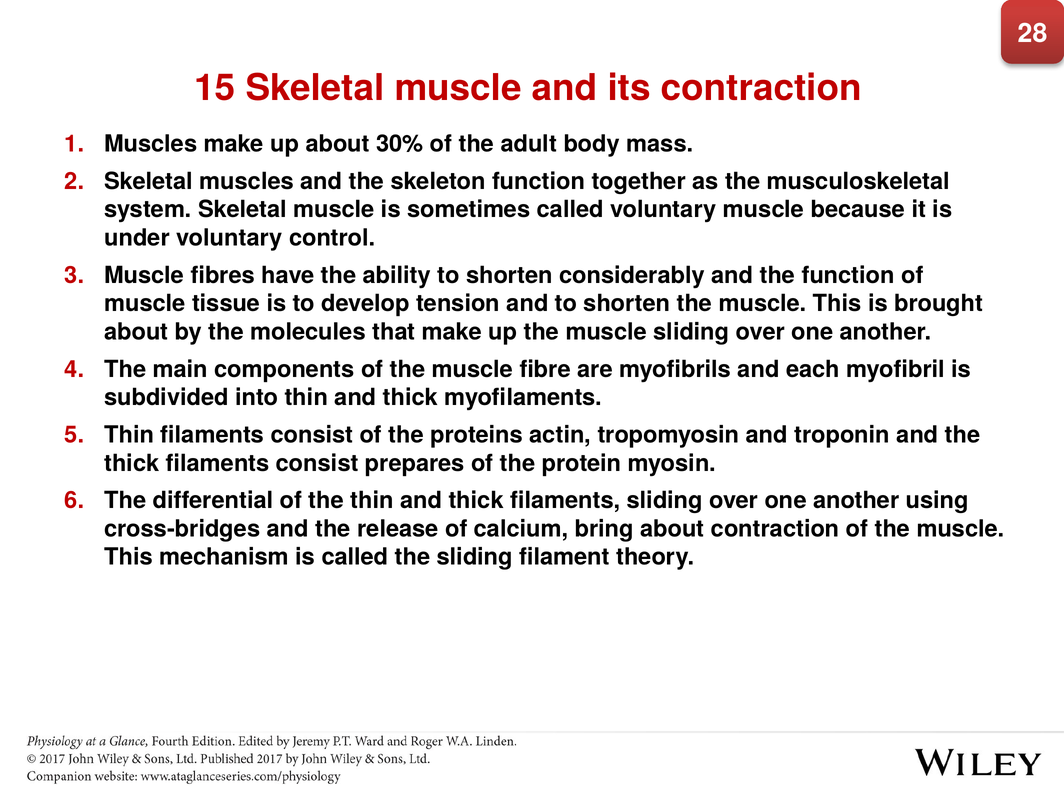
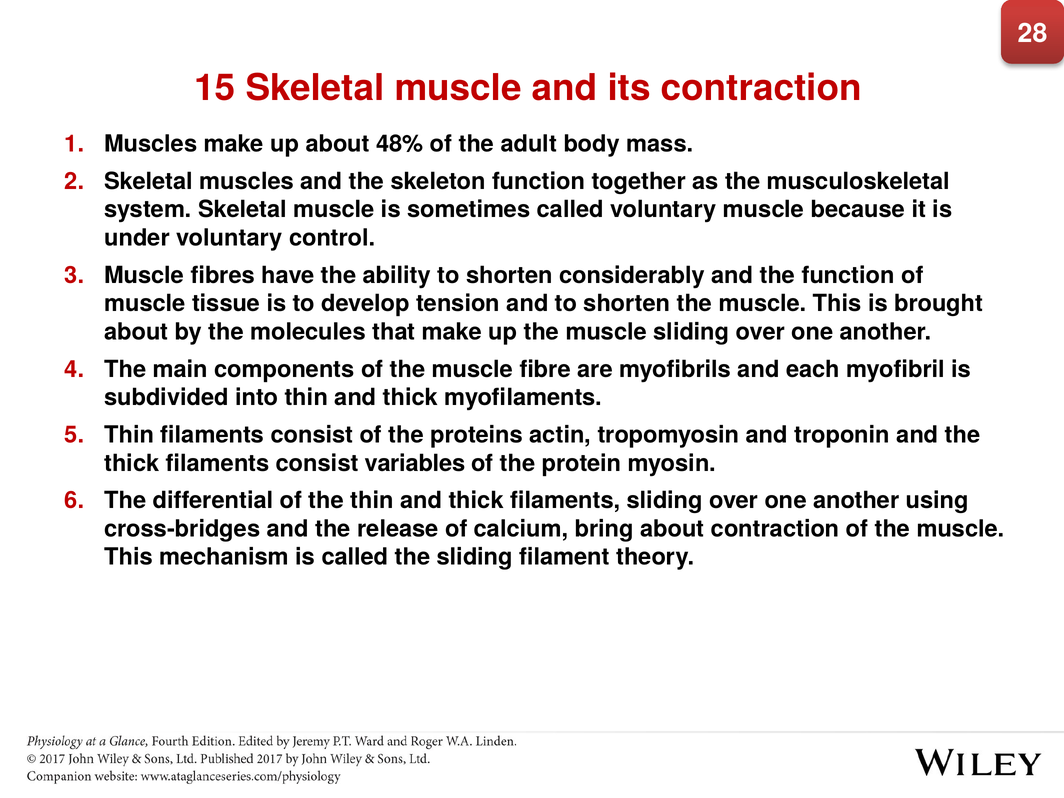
30%: 30% -> 48% (400, 144)
prepares: prepares -> variables (415, 463)
